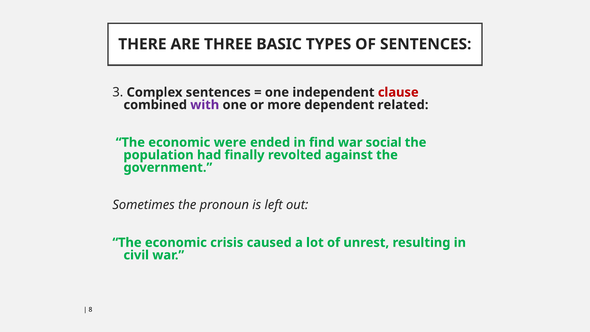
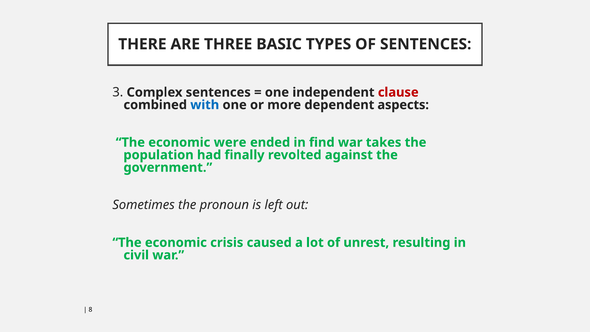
with colour: purple -> blue (205, 105)
related: related -> aspects (403, 105)
social: social -> takes (384, 142)
